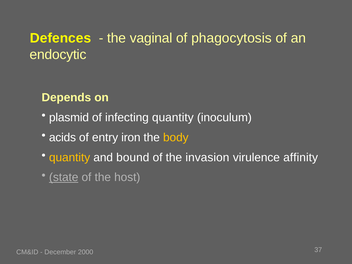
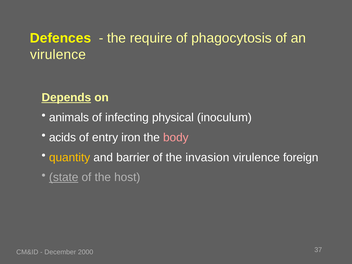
vaginal: vaginal -> require (151, 38)
endocytic: endocytic -> virulence (58, 55)
Depends underline: none -> present (66, 98)
plasmid: plasmid -> animals (69, 118)
infecting quantity: quantity -> physical (173, 118)
body colour: yellow -> pink (176, 137)
bound: bound -> barrier (133, 157)
affinity: affinity -> foreign (301, 157)
